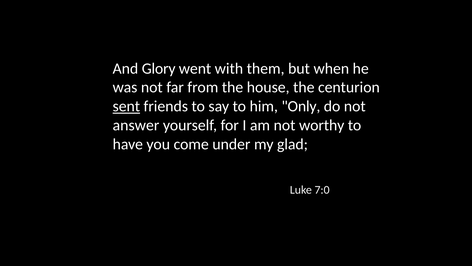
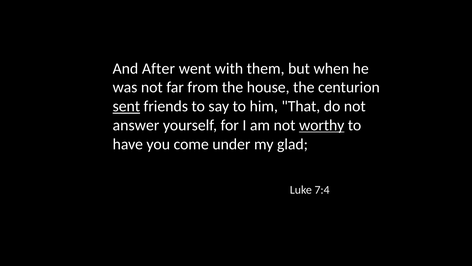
Glory: Glory -> After (158, 68)
Only: Only -> That (301, 106)
worthy underline: none -> present (322, 125)
7:0: 7:0 -> 7:4 (322, 190)
